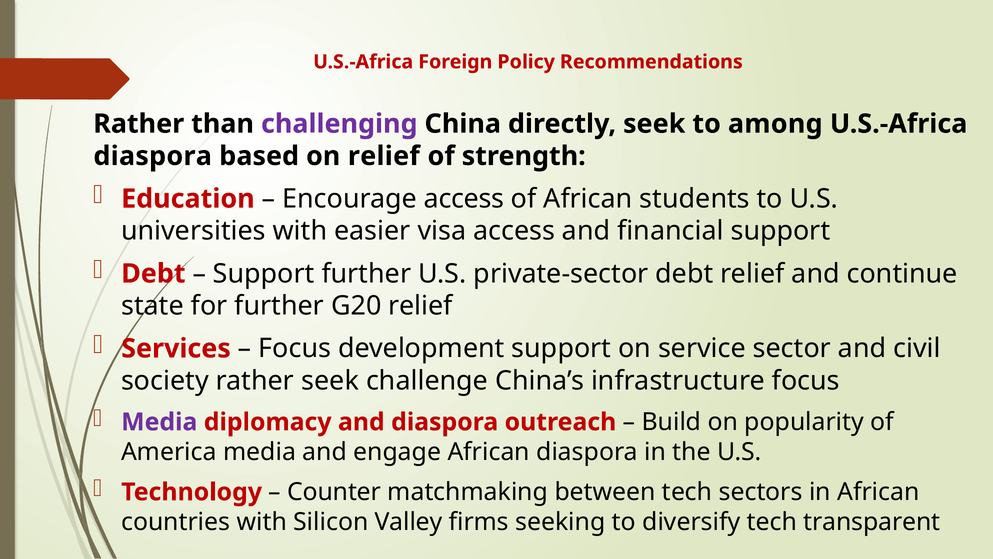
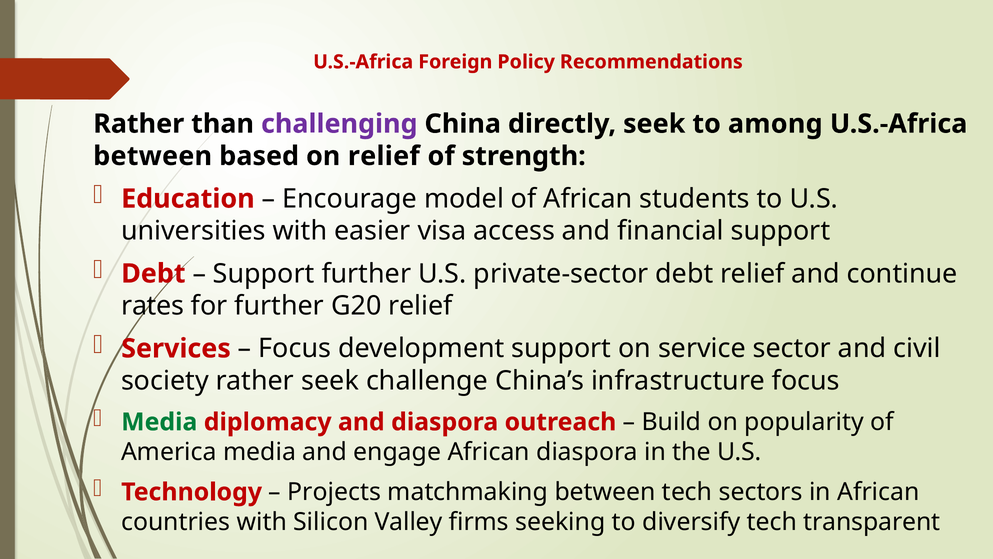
diaspora: diaspora -> between (153, 156)
Encourage access: access -> model (464, 199)
state: state -> rates (153, 306)
Media colour: purple -> green (159, 422)
Counter: Counter -> Projects (334, 492)
